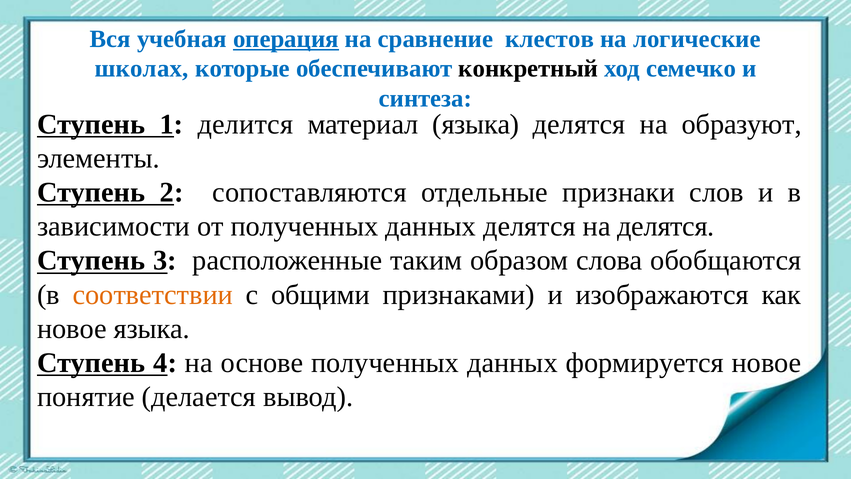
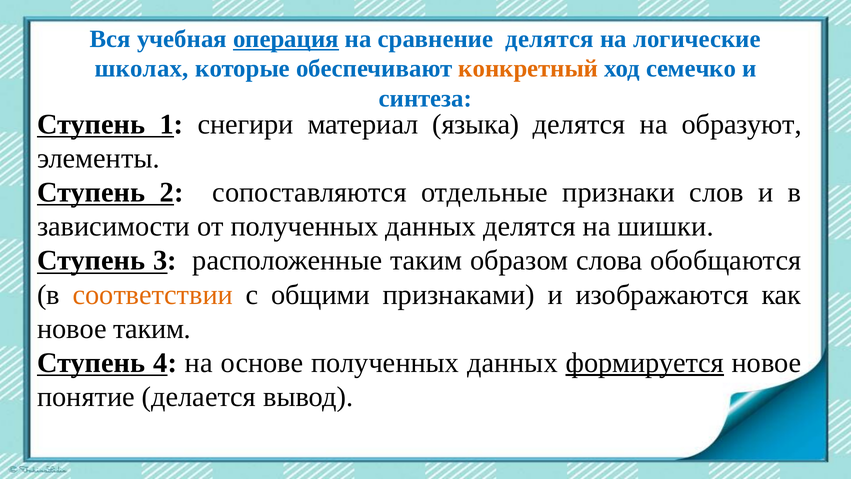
сравнение клестов: клестов -> делятся (550, 39)
конкретный colour: black -> orange (528, 69)
делится: делится -> снегири (245, 124)
на делятся: делятся -> шишки (666, 226)
новое языка: языка -> таким (152, 329)
формируется underline: none -> present (645, 363)
